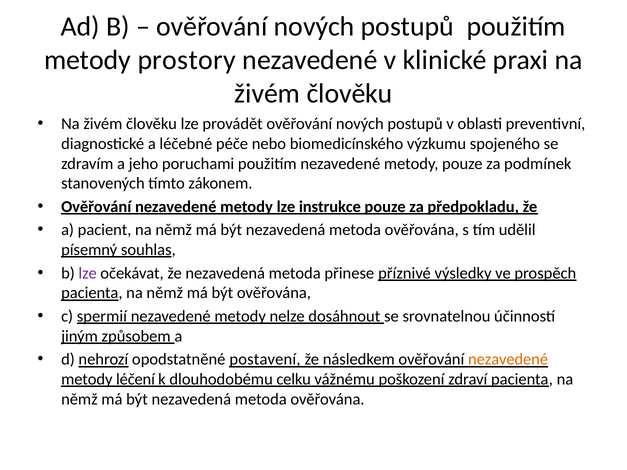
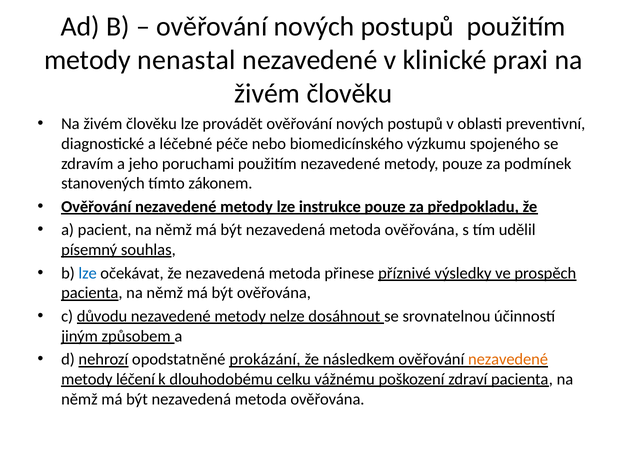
prostory: prostory -> nenastal (187, 60)
lze colour: purple -> blue (88, 273)
spermií: spermií -> důvodu (102, 316)
postavení: postavení -> prokázání (265, 360)
